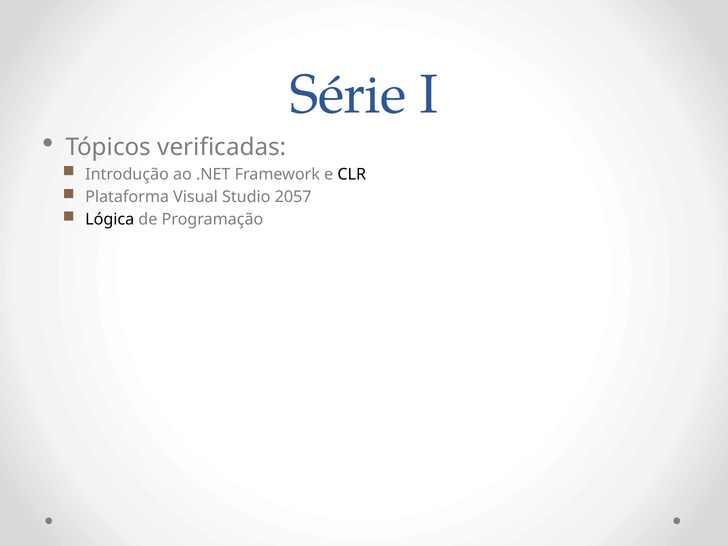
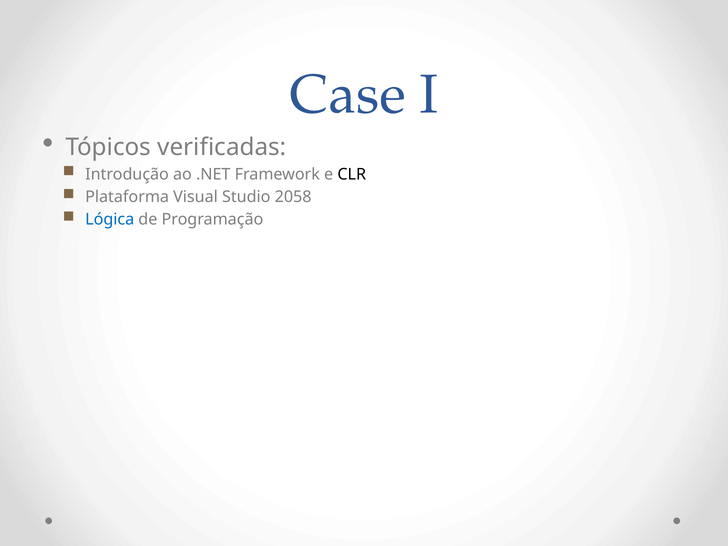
Série: Série -> Case (348, 95)
2057: 2057 -> 2058 (293, 197)
Lógica colour: black -> blue (110, 219)
